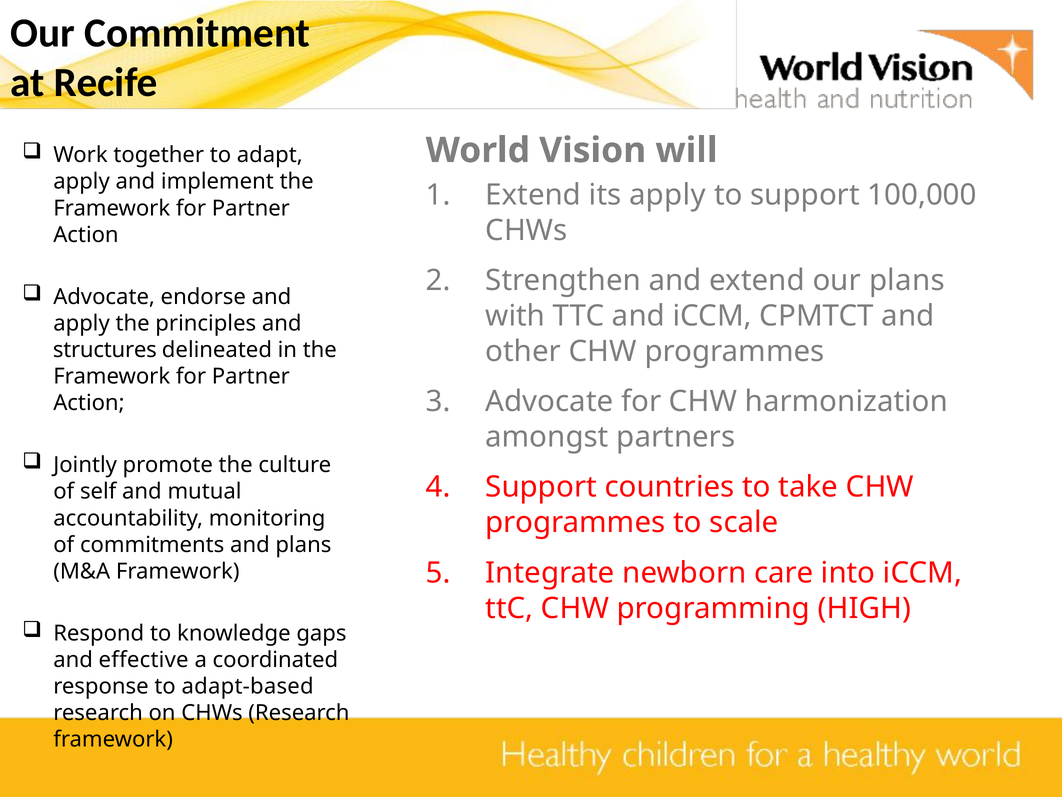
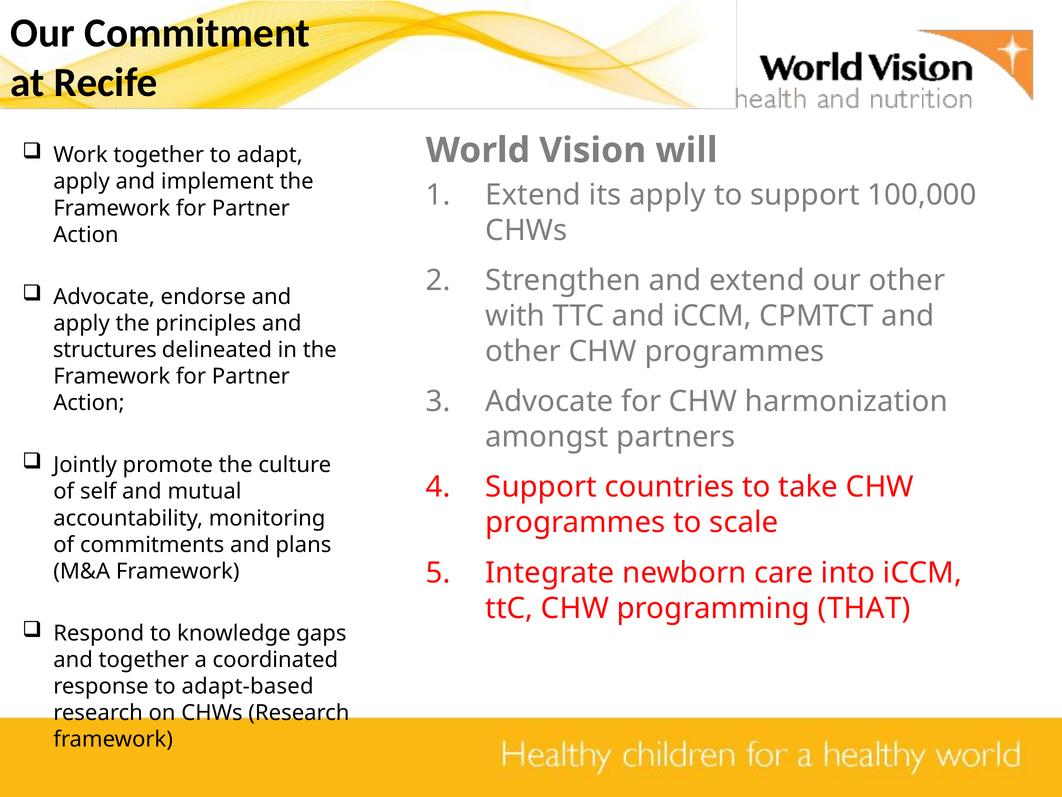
our plans: plans -> other (907, 280)
HIGH: HIGH -> THAT (864, 608)
and effective: effective -> together (144, 660)
